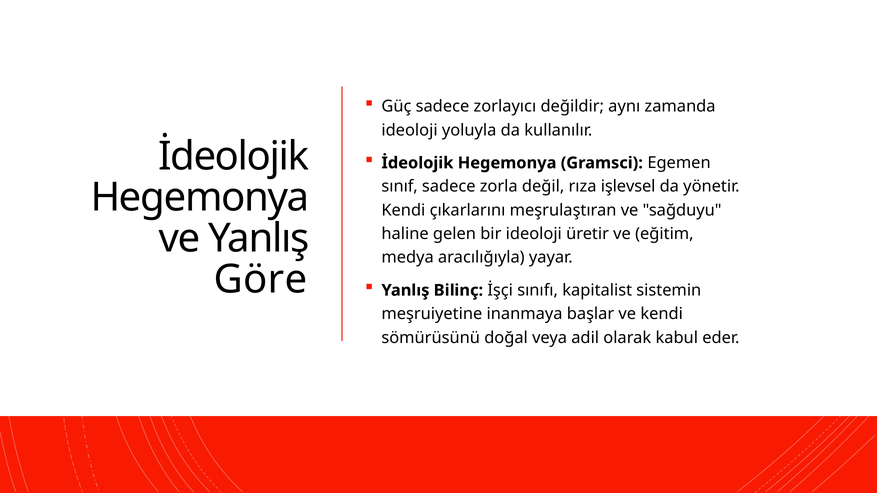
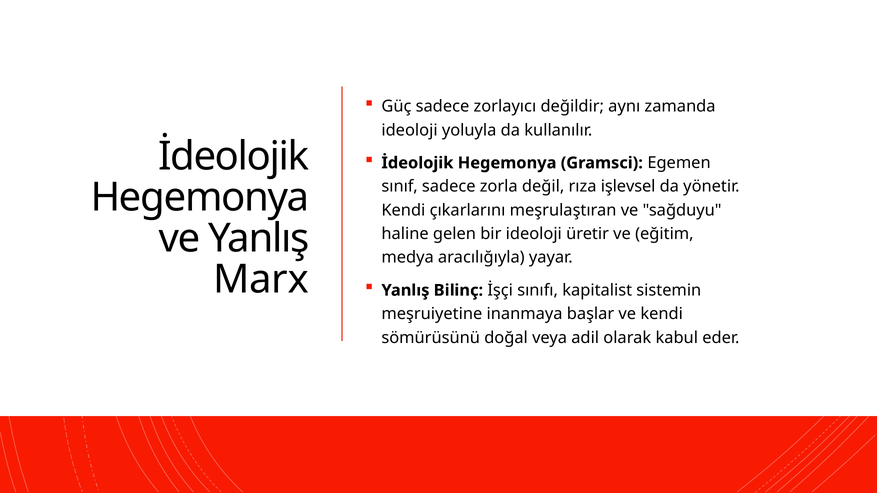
Göre: Göre -> Marx (261, 280)
